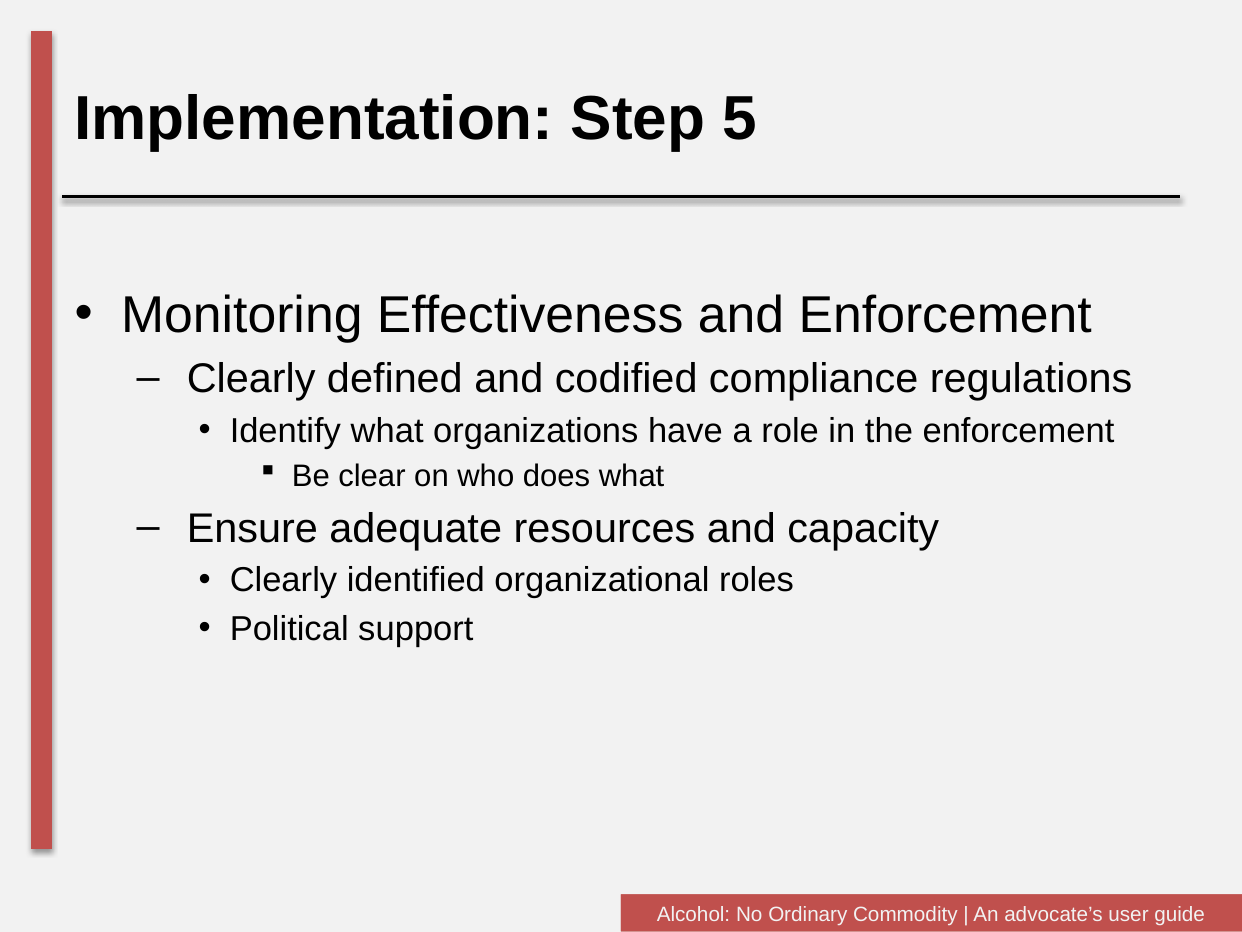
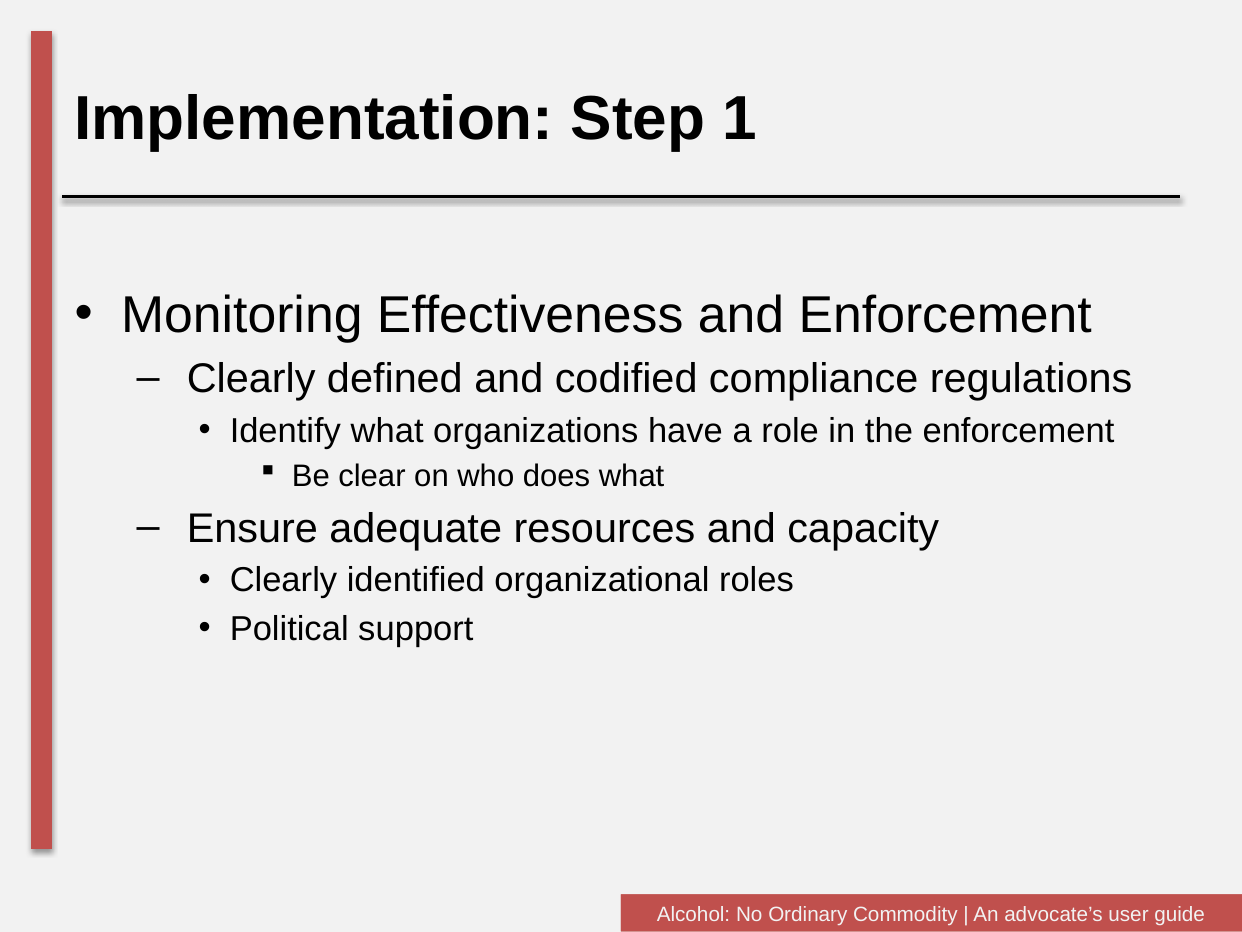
5: 5 -> 1 (740, 119)
